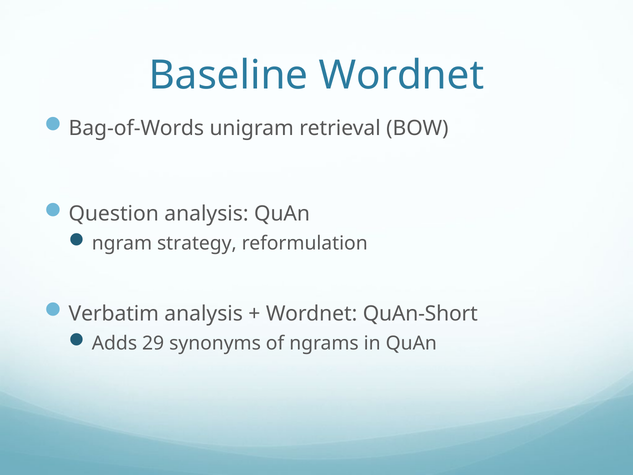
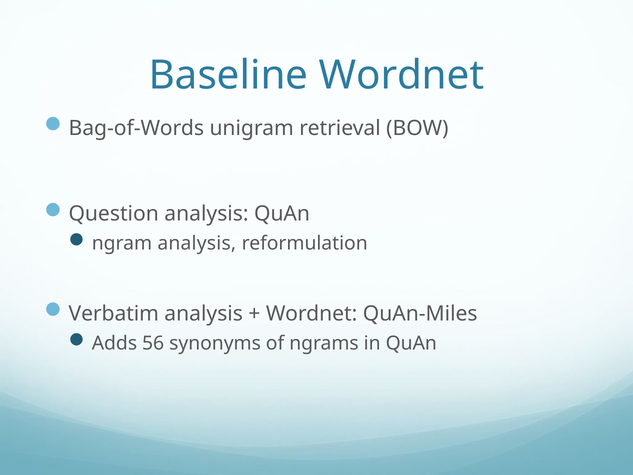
ngram strategy: strategy -> analysis (197, 243)
QuAn-Short: QuAn-Short -> QuAn-Miles (420, 314)
29: 29 -> 56 (153, 343)
